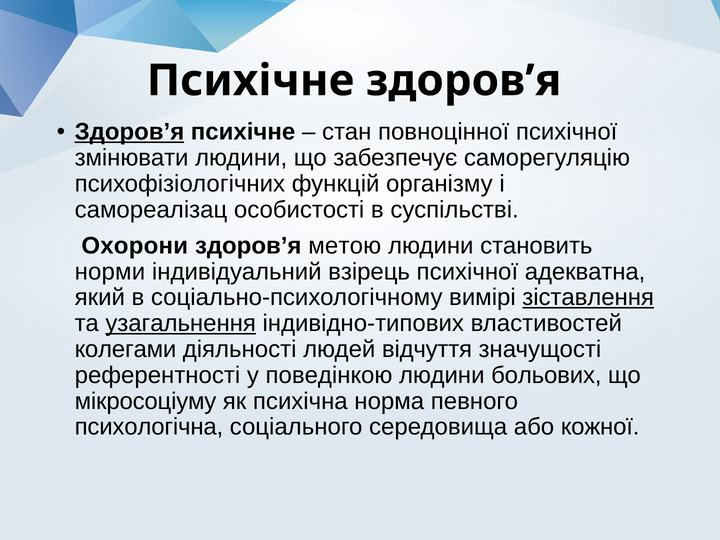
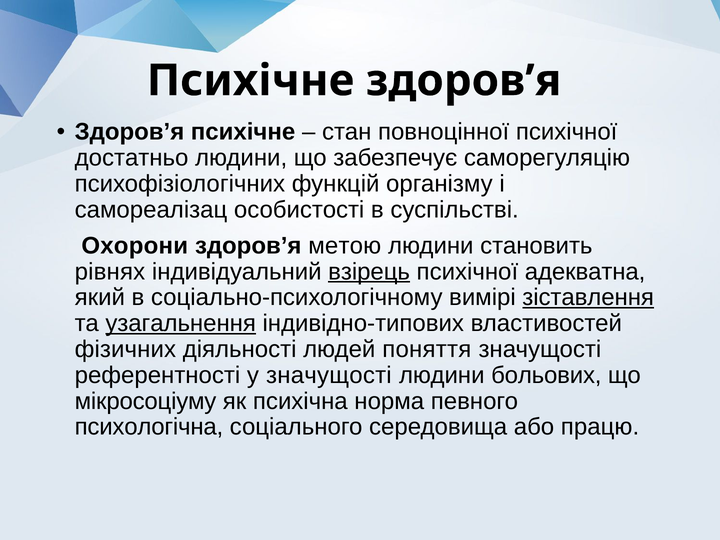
Здоров’я underline: present -> none (129, 132)
змінювати: змінювати -> достатньо (132, 158)
норми: норми -> рівнях (110, 272)
взірець underline: none -> present (369, 272)
колегами: колегами -> фізичних (125, 349)
відчуття: відчуття -> поняття (427, 349)
у поведінкою: поведінкою -> значущості (329, 375)
кожної: кожної -> працю (600, 427)
